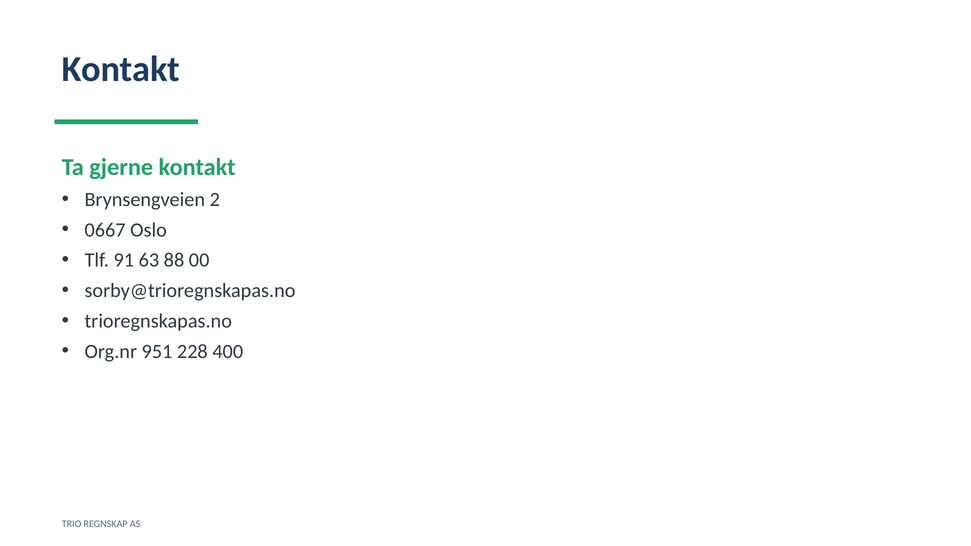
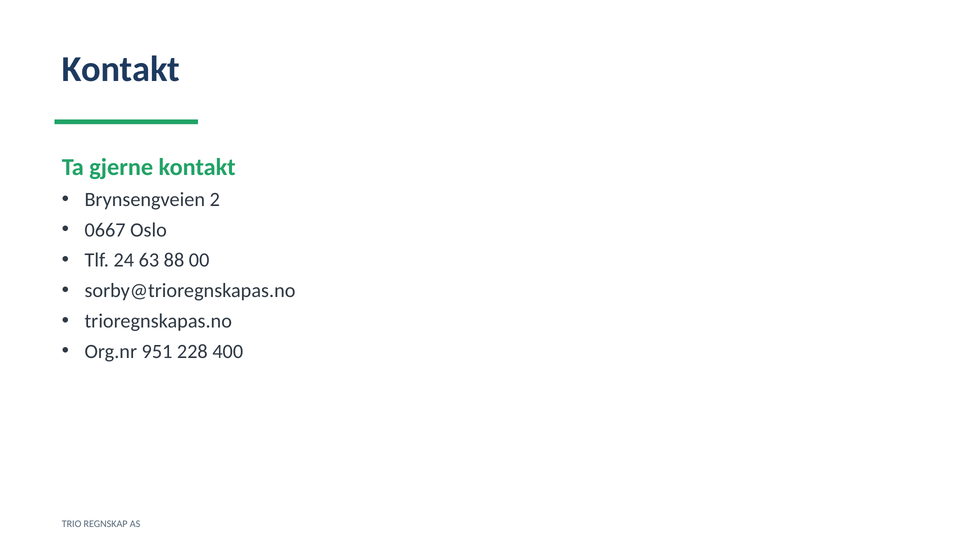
91: 91 -> 24 (124, 260)
